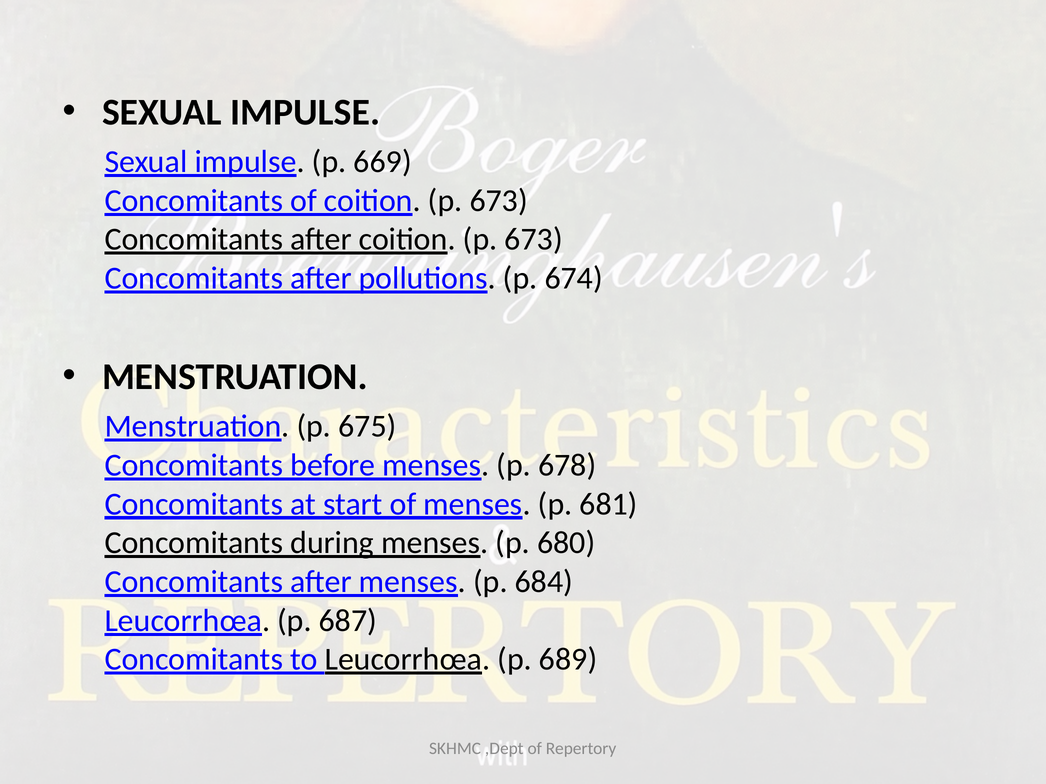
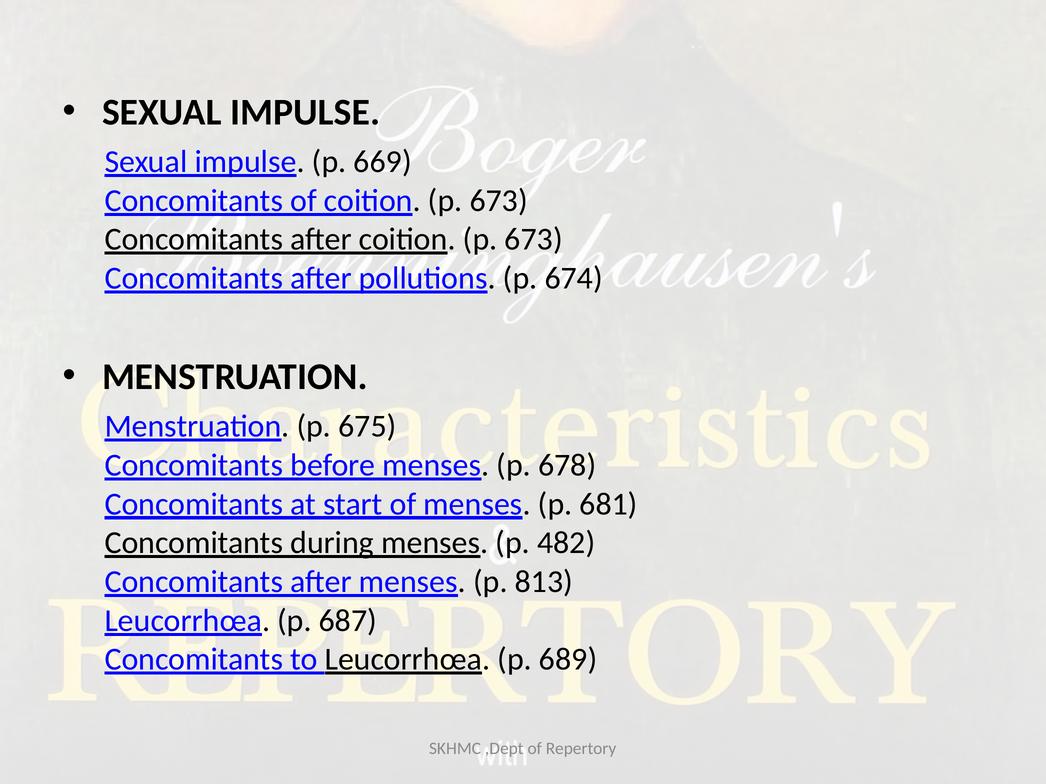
680: 680 -> 482 (566, 543)
684: 684 -> 813 (544, 582)
